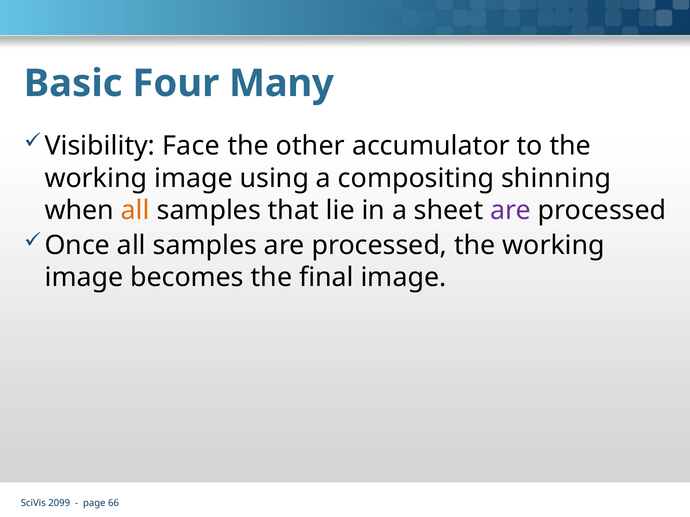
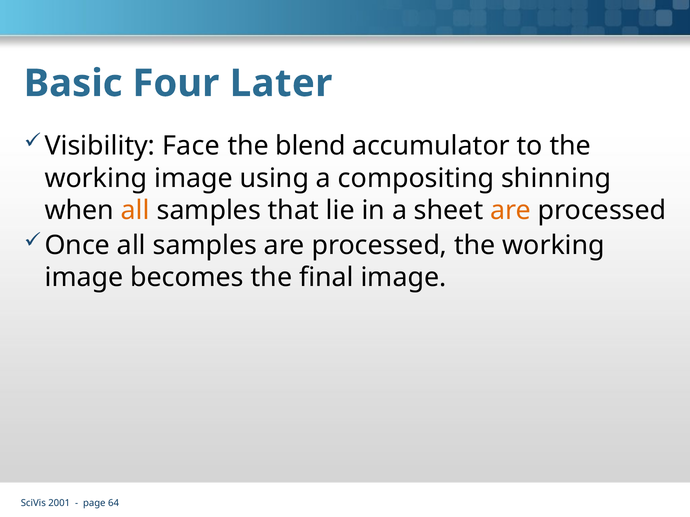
Many: Many -> Later (281, 83)
other: other -> blend (311, 146)
are colour: purple -> orange (511, 211)
2099: 2099 -> 2001 (59, 504)
66: 66 -> 64 (114, 504)
